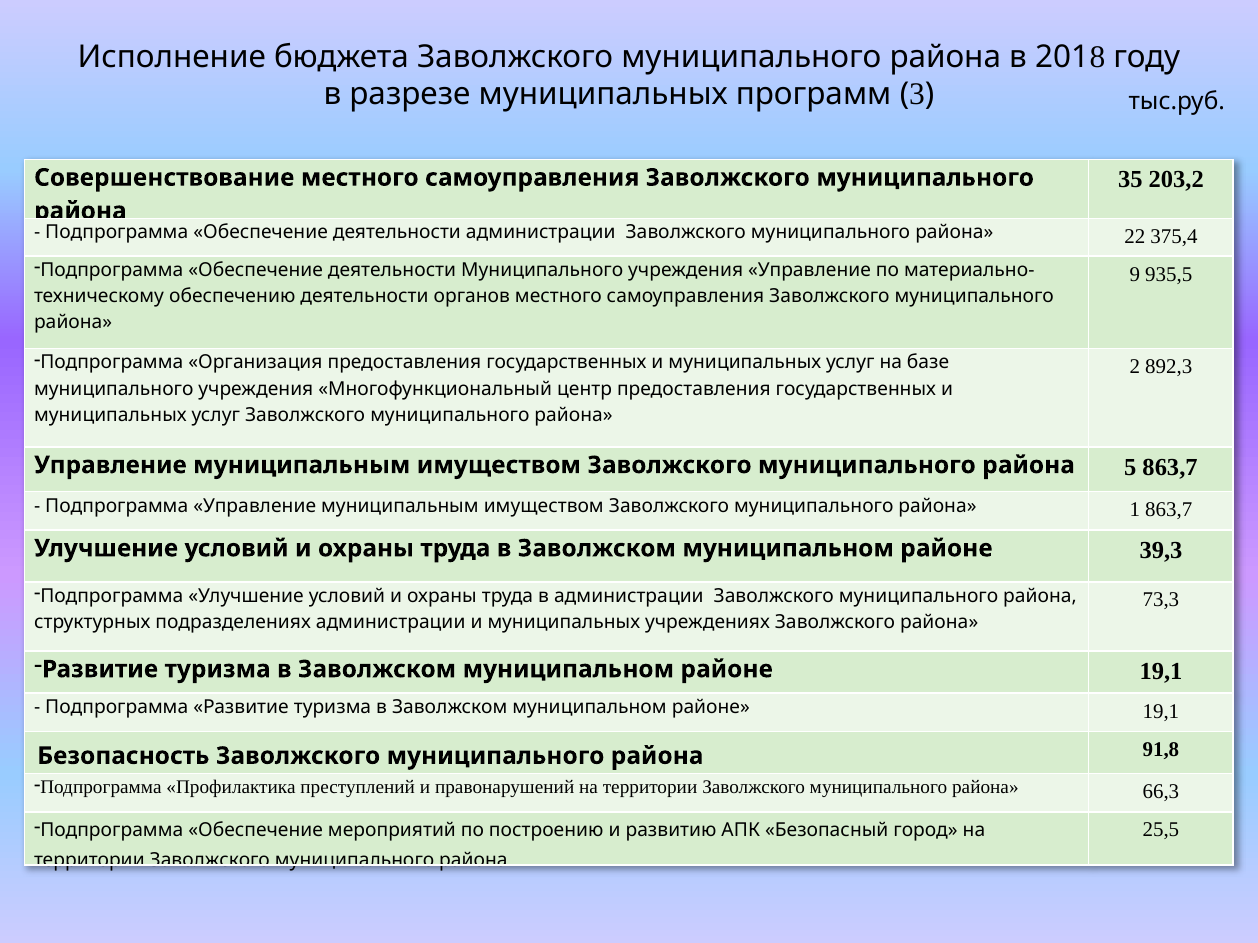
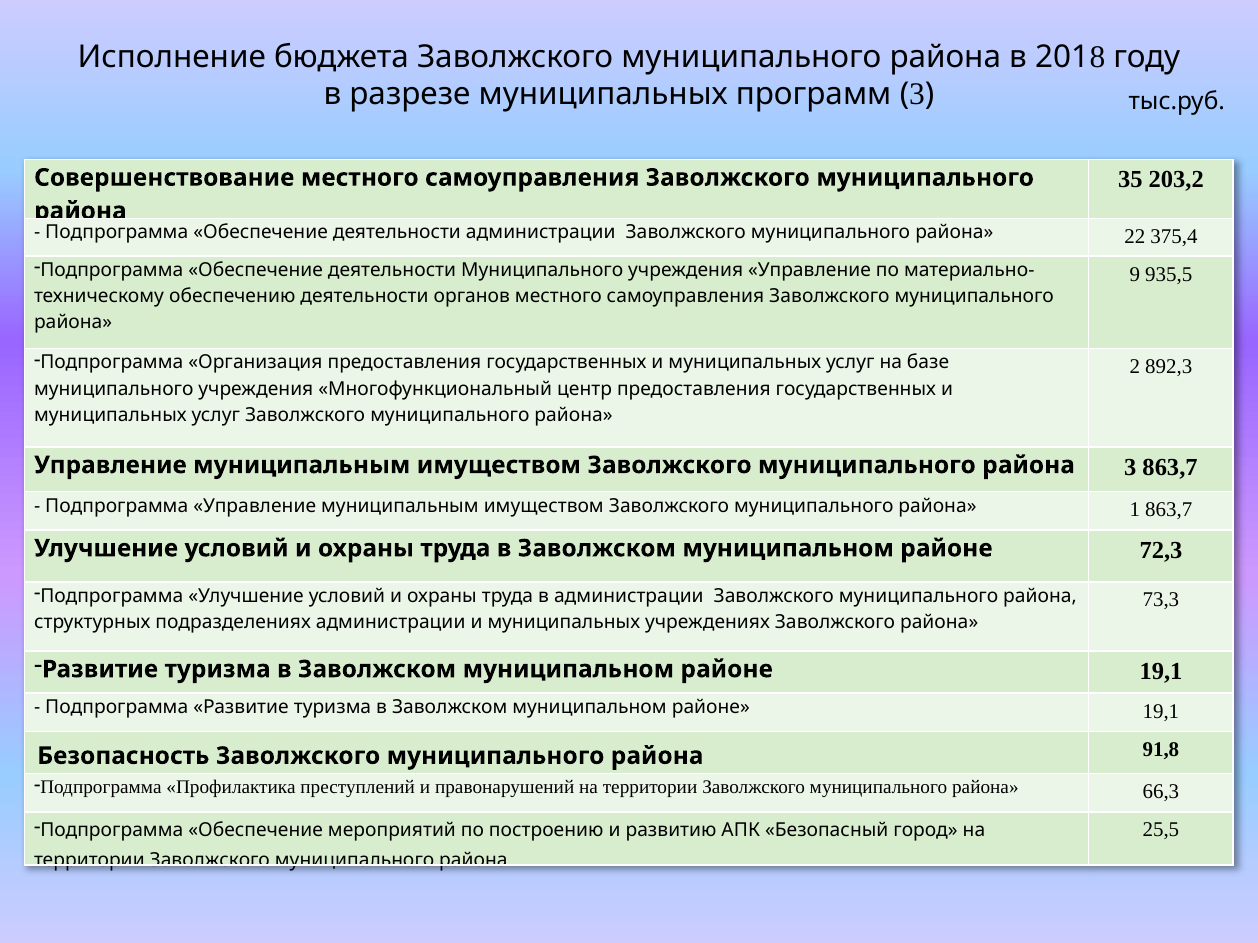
района 5: 5 -> 3 (1130, 467)
39,3: 39,3 -> 72,3 (1161, 550)
